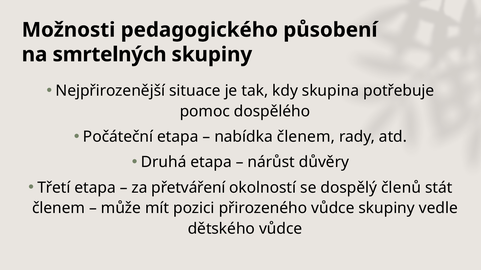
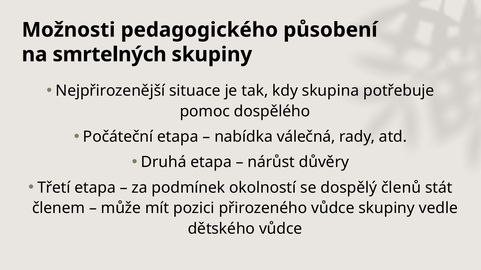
nabídka členem: členem -> válečná (306, 137)
přetváření: přetváření -> podmínek (188, 188)
